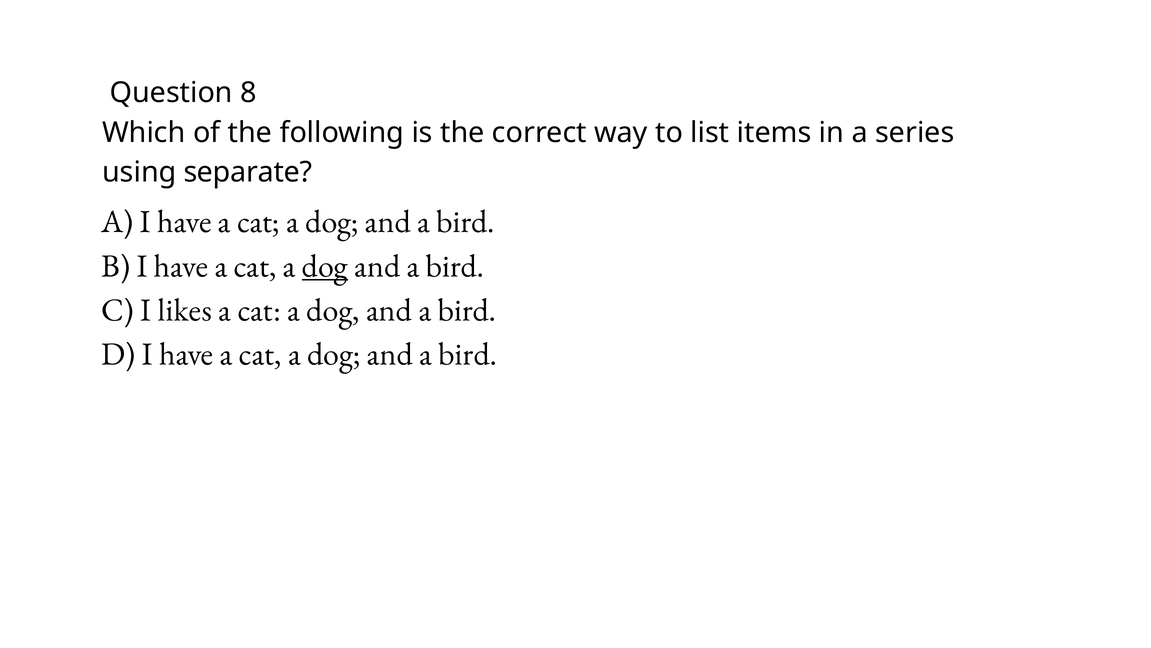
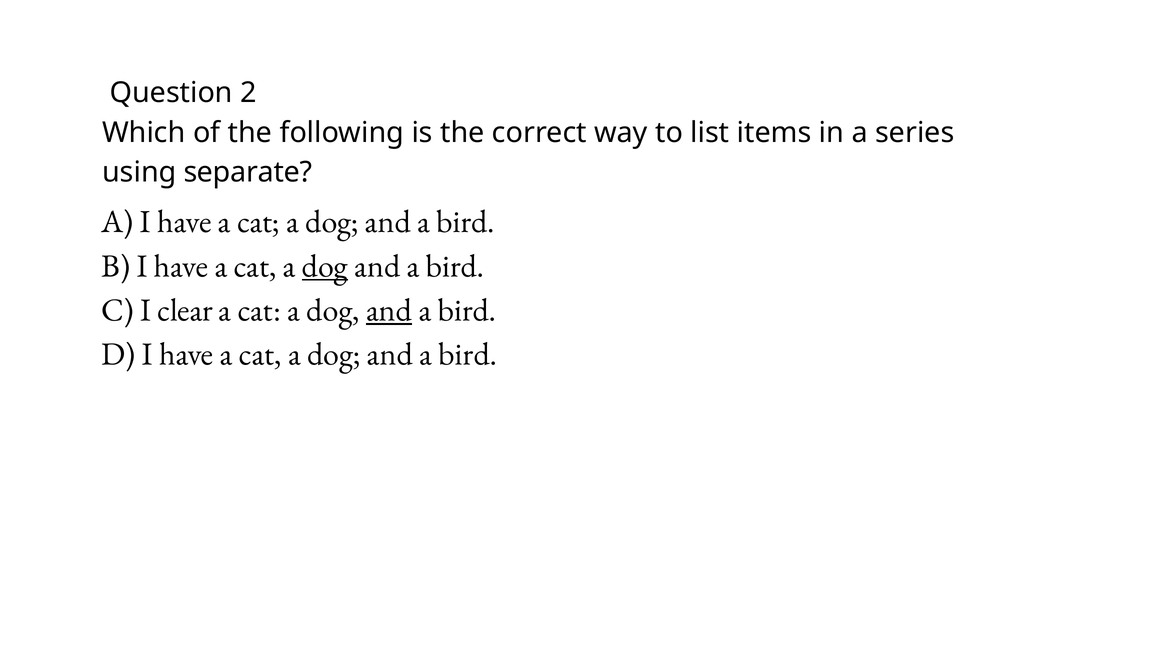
8: 8 -> 2 (248, 93)
likes: likes -> clear (185, 310)
and underline: none -> present (389, 310)
